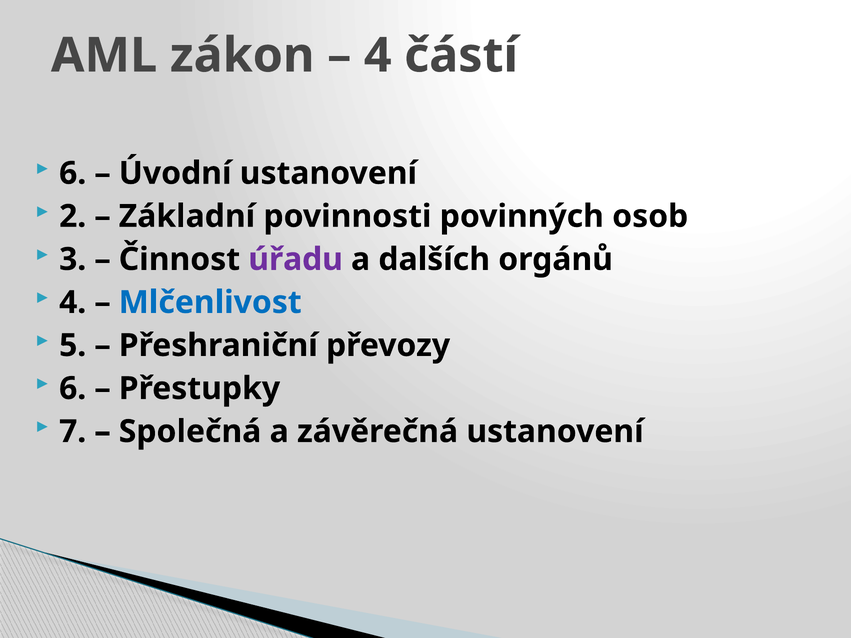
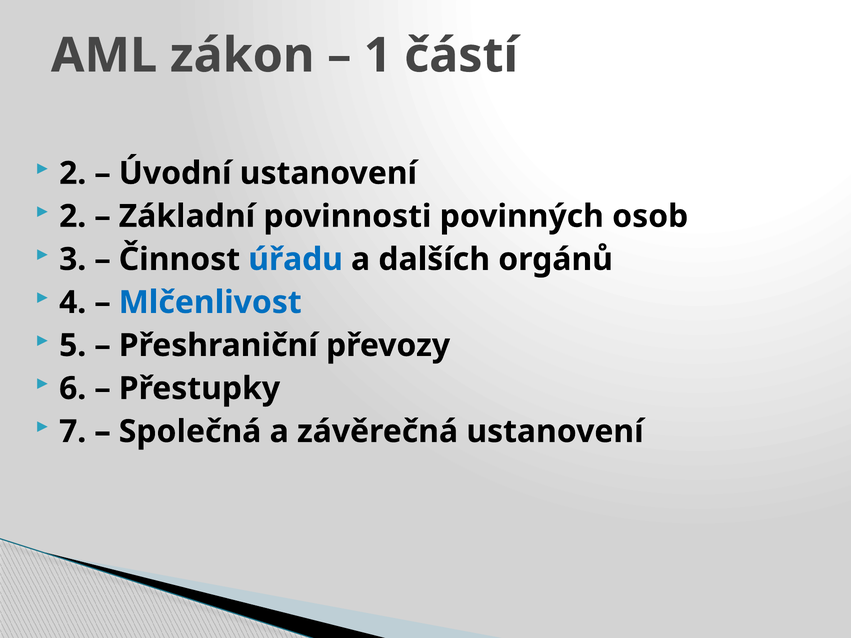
4: 4 -> 1 (378, 56)
6: 6 -> 2 (73, 173)
úřadu colour: purple -> blue (296, 259)
